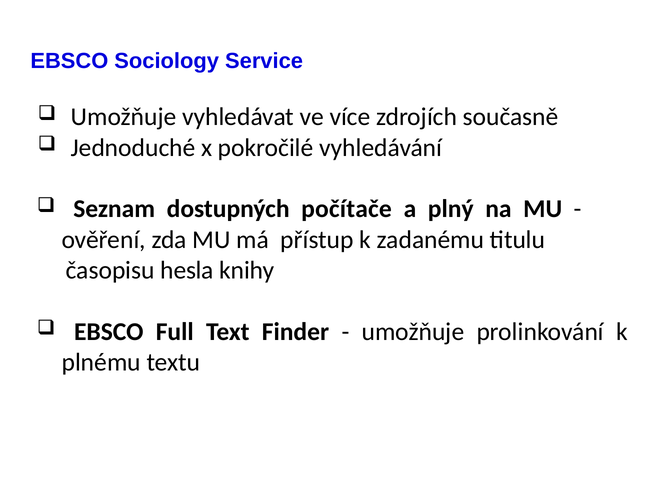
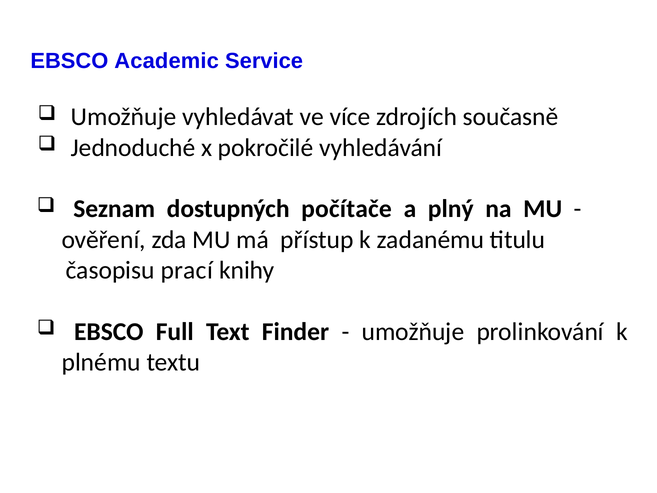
Sociology: Sociology -> Academic (167, 61)
hesla: hesla -> prací (187, 270)
